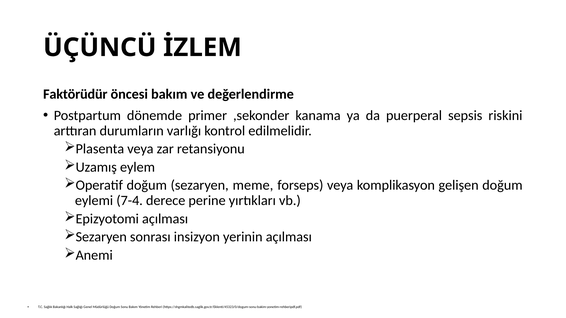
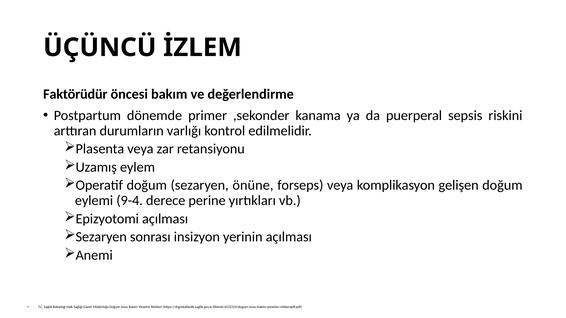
meme: meme -> önüne (253, 186)
7-4: 7-4 -> 9-4 (130, 201)
